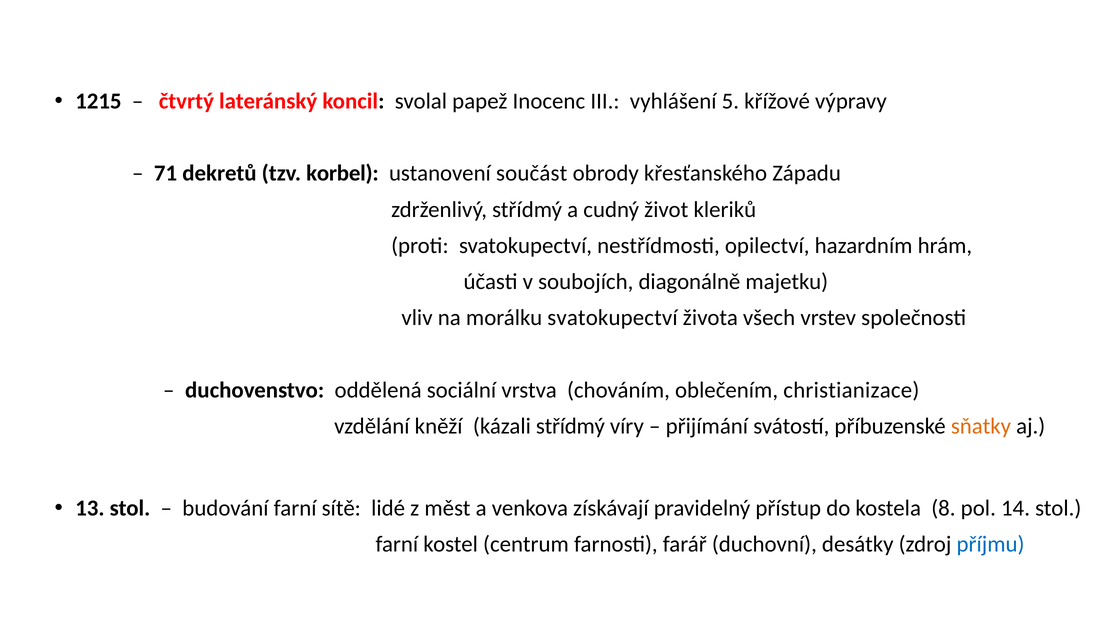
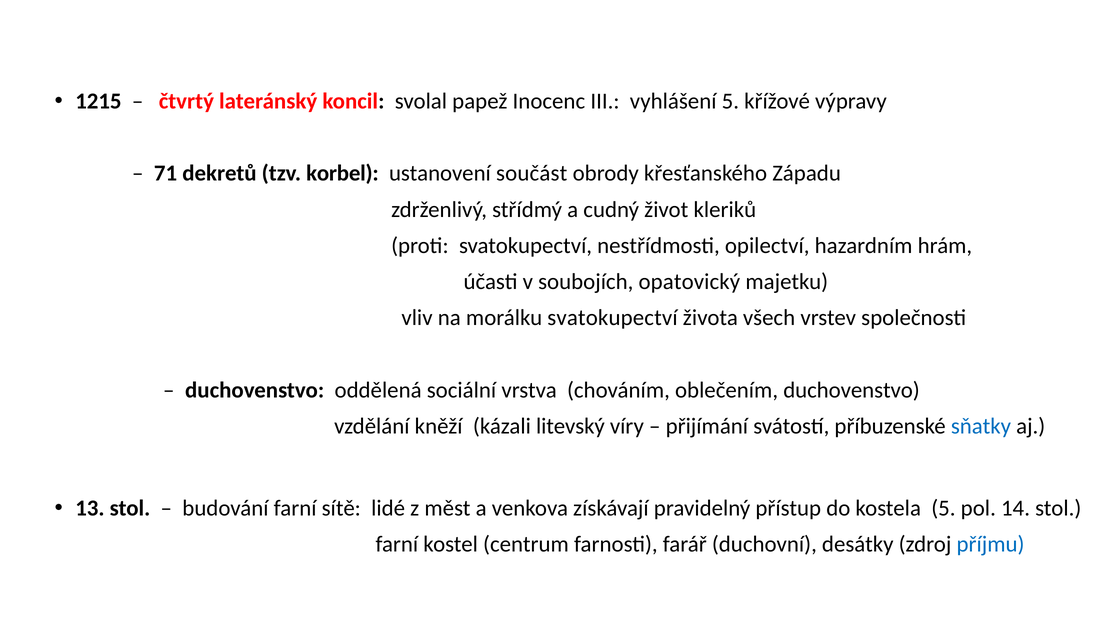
diagonálně: diagonálně -> opatovický (689, 282)
oblečením christianizace: christianizace -> duchovenstvo (852, 390)
kázali střídmý: střídmý -> litevský (570, 426)
sňatky colour: orange -> blue (981, 426)
kostela 8: 8 -> 5 (943, 508)
